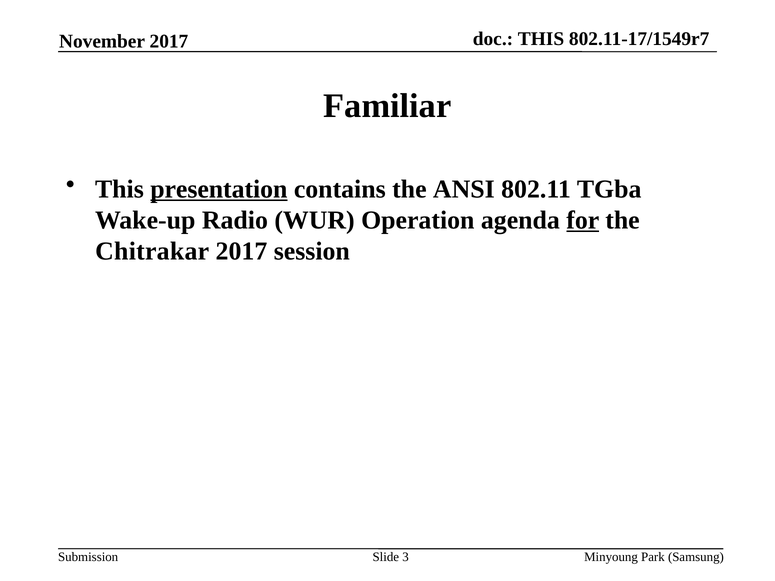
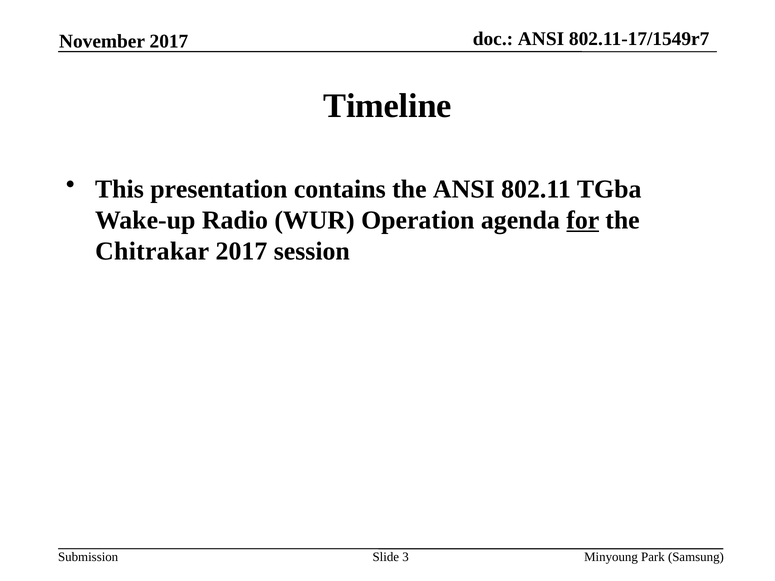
THIS: THIS -> ANSI (541, 39)
Familiar: Familiar -> Timeline (388, 106)
presentation underline: present -> none (219, 189)
